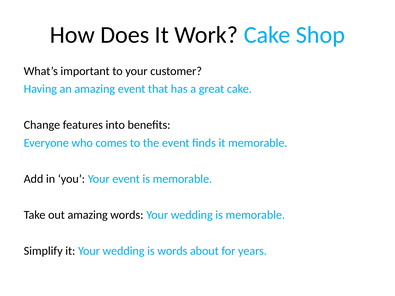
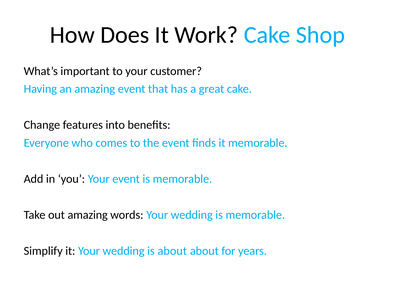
is words: words -> about (172, 251)
